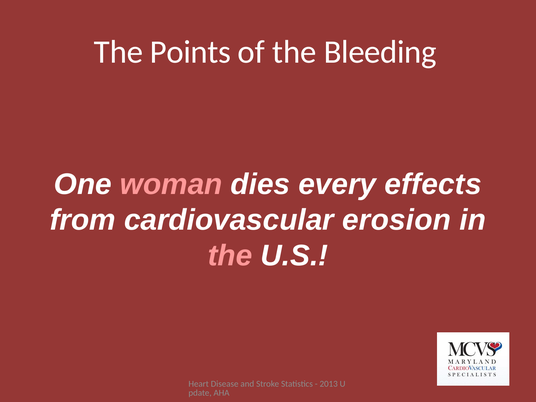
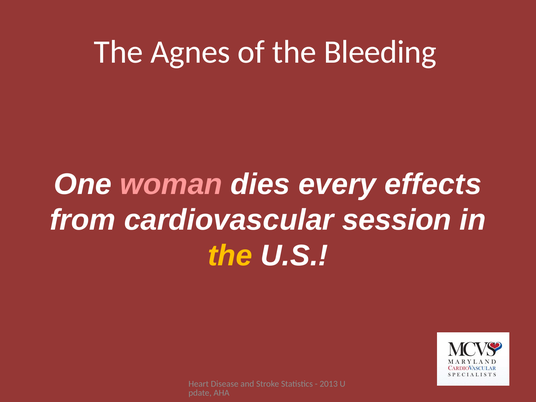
Points: Points -> Agnes (190, 52)
erosion: erosion -> session (397, 220)
the colour: pink -> yellow (230, 256)
